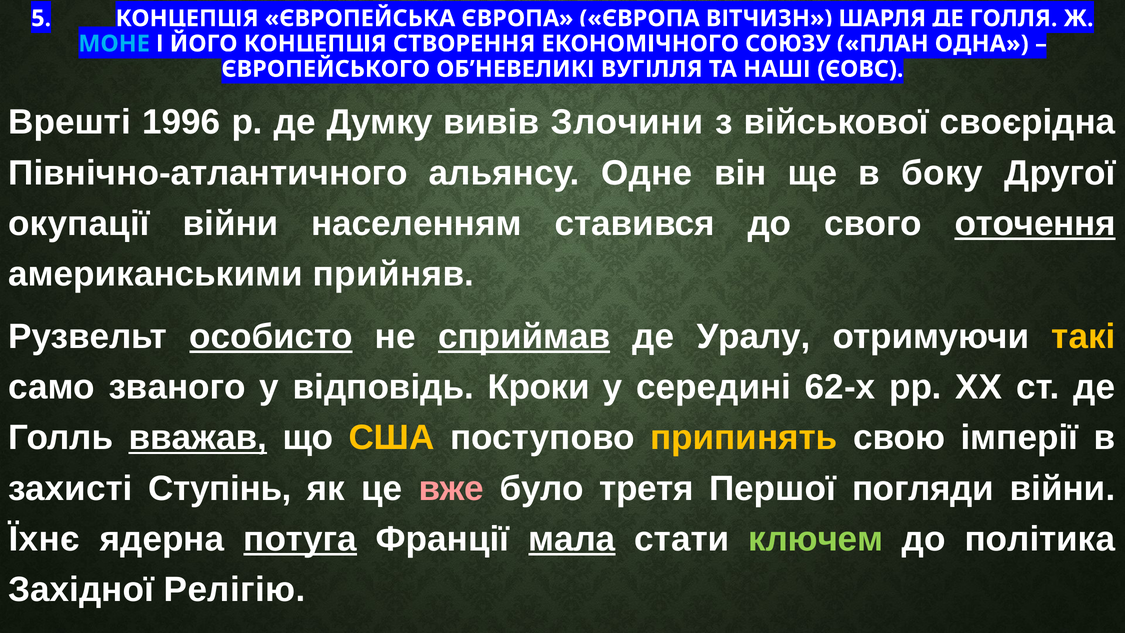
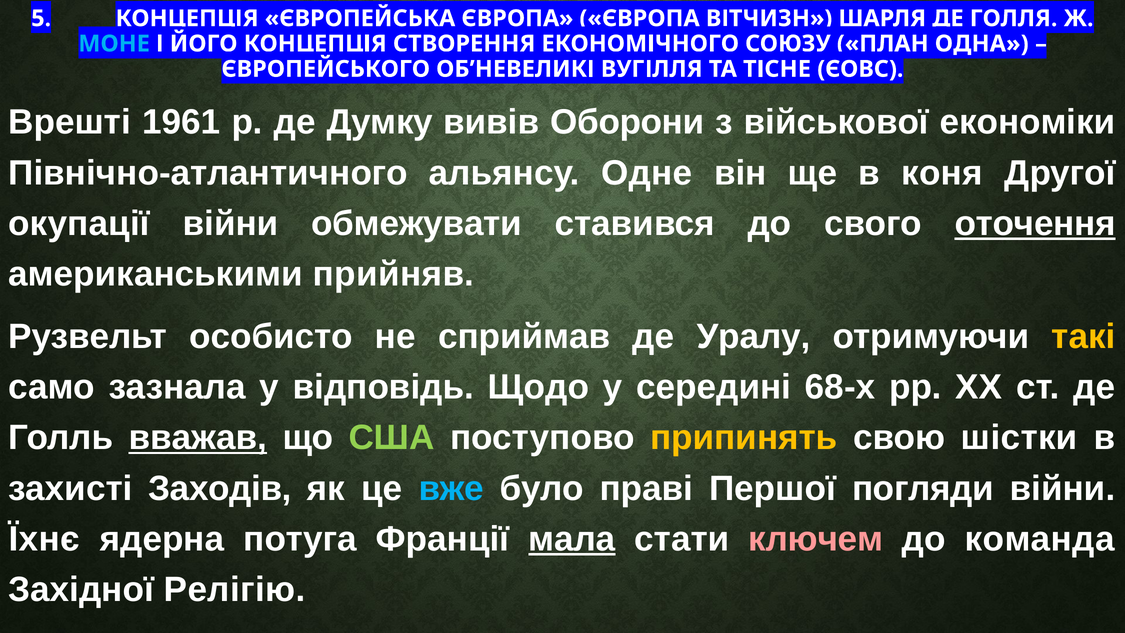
НАШІ: НАШІ -> ТІСНЕ (777, 69)
1996: 1996 -> 1961 (181, 122)
Злочини: Злочини -> Оборони (627, 122)
своєрідна: своєрідна -> економіки (1028, 122)
боку: боку -> коня (942, 173)
населенням: населенням -> обмежувати (417, 224)
особисто underline: present -> none (271, 336)
сприймав underline: present -> none (524, 336)
званого: званого -> зазнала (177, 387)
Кроки: Кроки -> Щодо (538, 387)
62-х: 62-х -> 68-х (840, 387)
США colour: yellow -> light green (392, 438)
імперії: імперії -> шістки (1019, 438)
Ступінь: Ступінь -> Заходів (220, 488)
вже colour: pink -> light blue (451, 488)
третя: третя -> праві (646, 488)
потуга underline: present -> none (300, 539)
ключем colour: light green -> pink (816, 539)
політика: політика -> команда (1040, 539)
